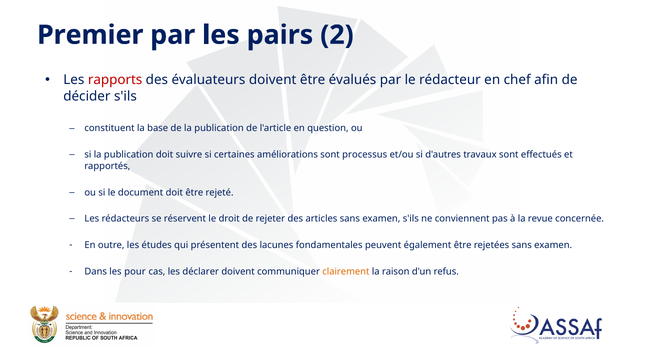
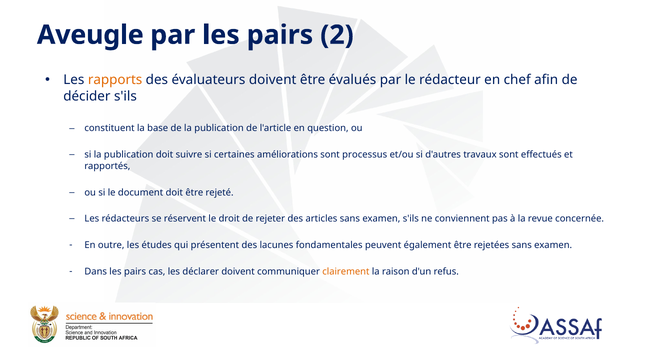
Premier: Premier -> Aveugle (90, 35)
rapports colour: red -> orange (115, 80)
Dans les pour: pour -> pairs (135, 271)
